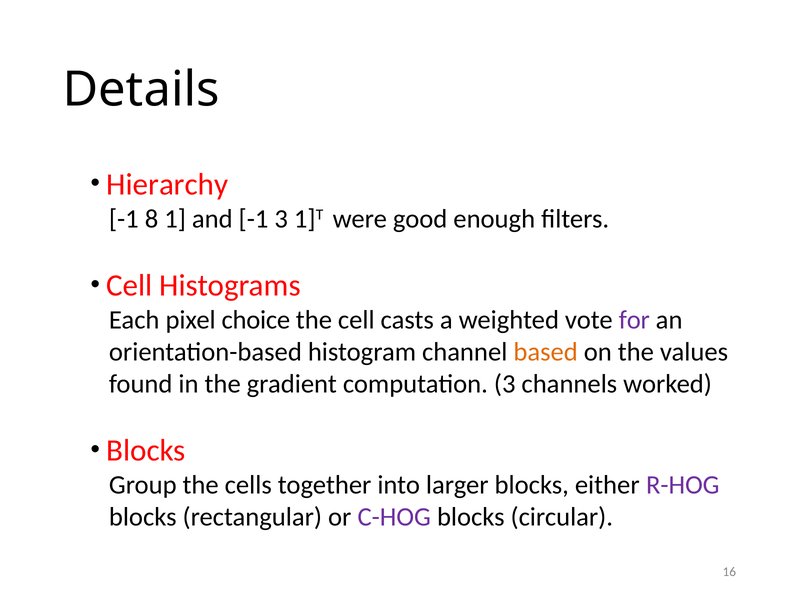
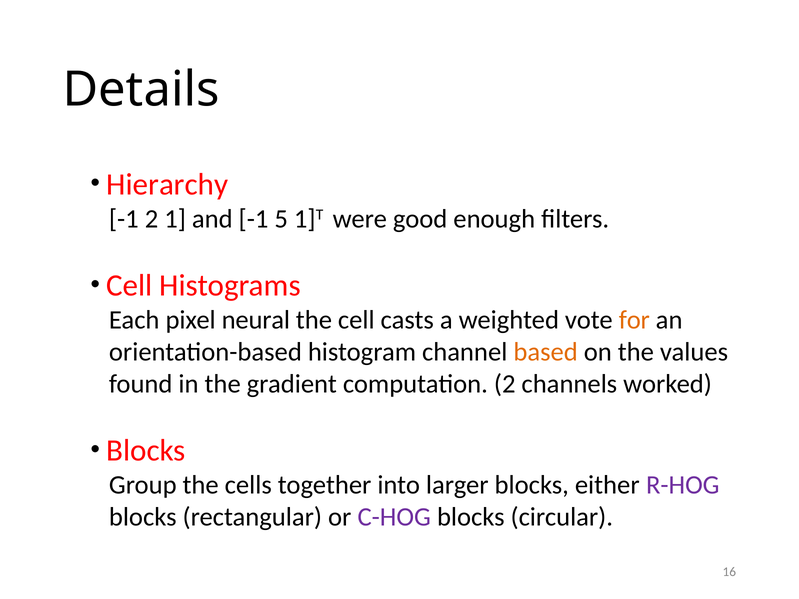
-1 8: 8 -> 2 (152, 219)
-1 3: 3 -> 5 (281, 219)
choice: choice -> neural (256, 320)
for colour: purple -> orange (634, 320)
computation 3: 3 -> 2 (505, 384)
